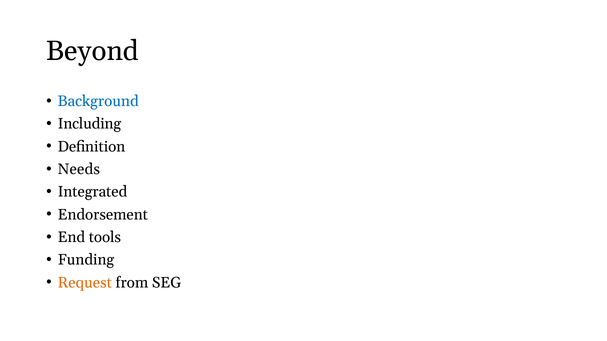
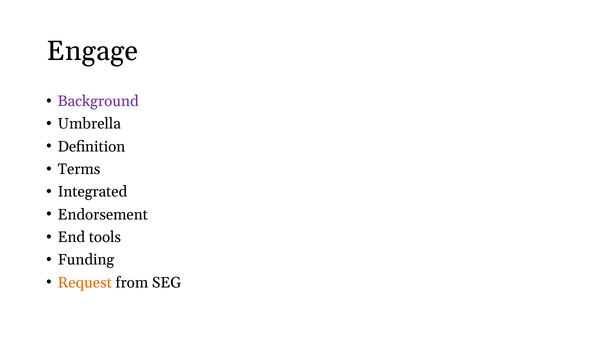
Beyond: Beyond -> Engage (92, 51)
Background colour: blue -> purple (98, 101)
Including: Including -> Umbrella (89, 124)
Needs: Needs -> Terms (79, 169)
